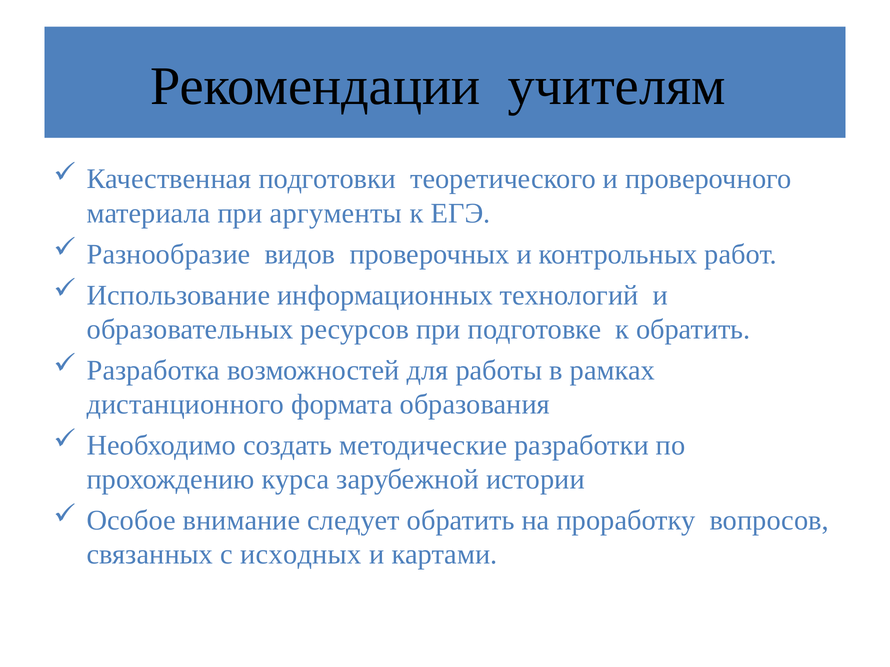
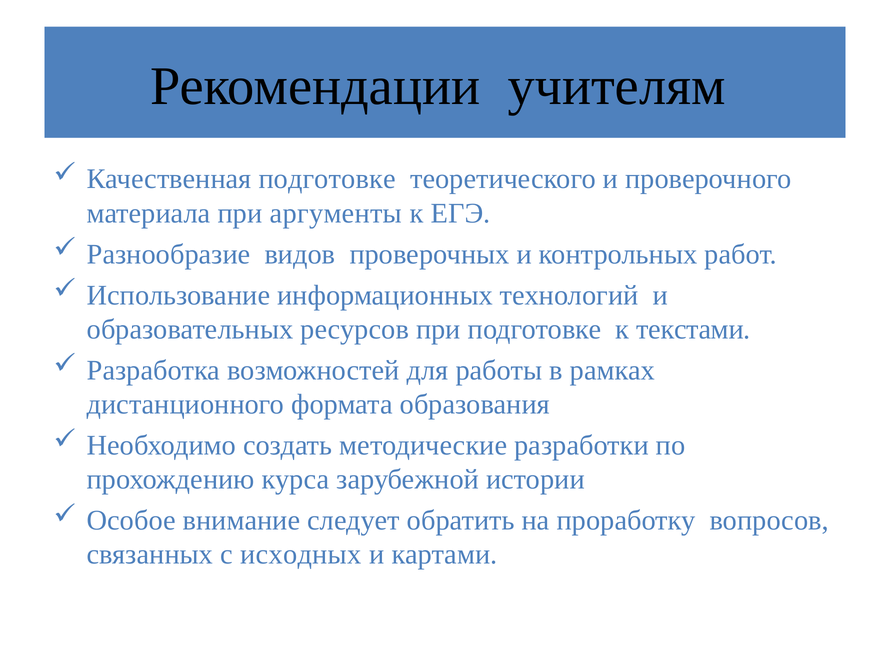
Качественная подготовки: подготовки -> подготовке (327, 179)
к обратить: обратить -> текстами (693, 329)
